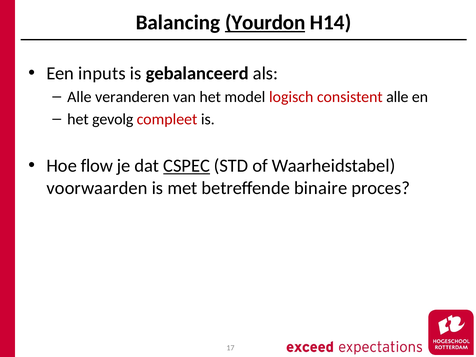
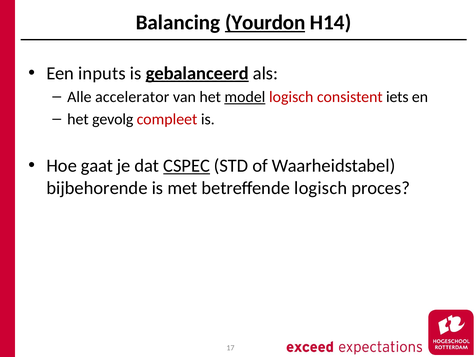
gebalanceerd underline: none -> present (197, 73)
veranderen: veranderen -> accelerator (132, 97)
model underline: none -> present (245, 97)
consistent alle: alle -> iets (397, 97)
flow: flow -> gaat (97, 166)
voorwaarden: voorwaarden -> bijbehorende (97, 188)
betreffende binaire: binaire -> logisch (321, 188)
